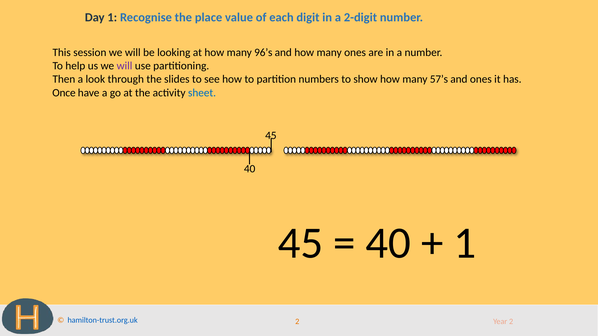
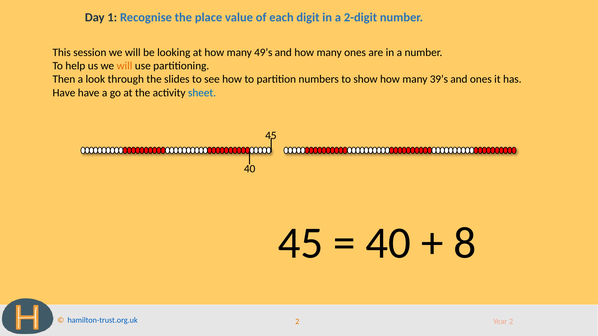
96’s: 96’s -> 49’s (263, 52)
will colour: purple -> orange (125, 66)
57’s: 57’s -> 39’s (439, 79)
Once: Once -> Have (64, 93)
1: 1 -> 8 (465, 243)
